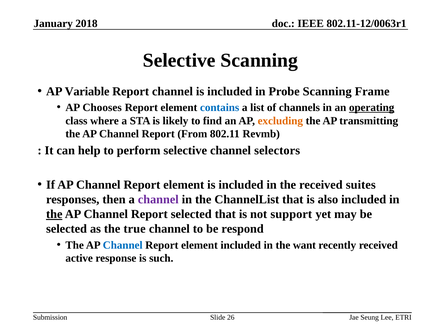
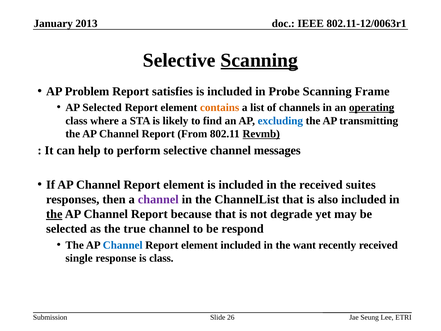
2018: 2018 -> 2013 (86, 24)
Scanning underline: none -> present (259, 60)
Variable: Variable -> Problem (87, 91)
Report channel: channel -> satisfies (172, 91)
AP Chooses: Chooses -> Selected (102, 107)
contains colour: blue -> orange (220, 107)
excluding colour: orange -> blue (280, 121)
Revmb underline: none -> present (261, 134)
selectors: selectors -> messages (277, 150)
Report selected: selected -> because (191, 214)
support: support -> degrade (291, 214)
active: active -> single (79, 258)
is such: such -> class (161, 258)
